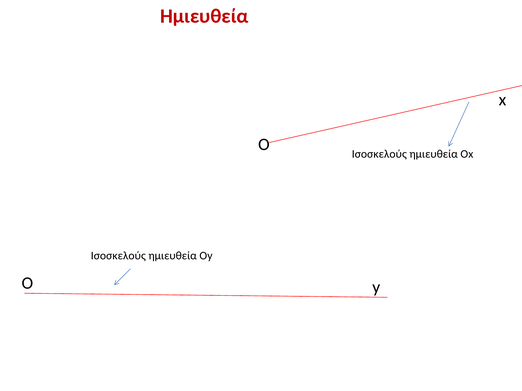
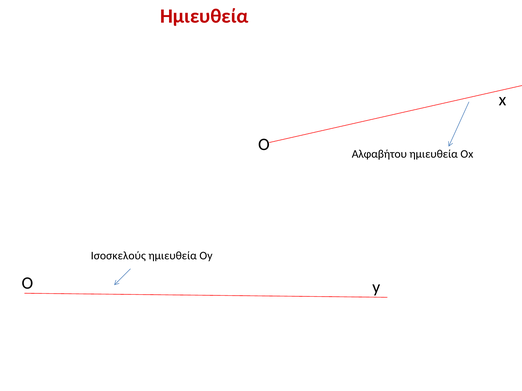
Ισοσκελούς: Ισοσκελούς -> Αλφαβήτου (379, 154)
